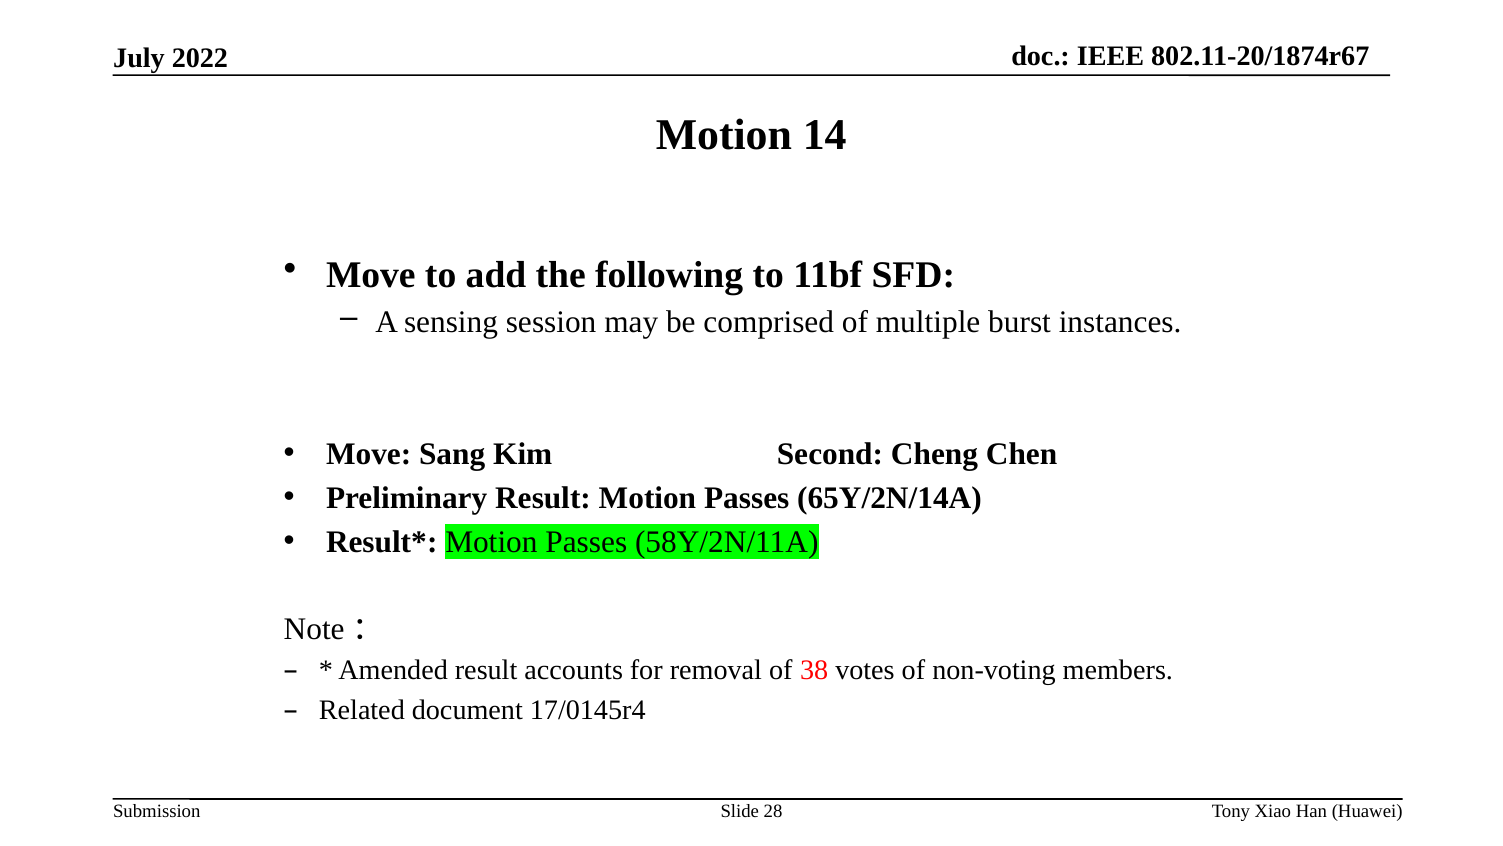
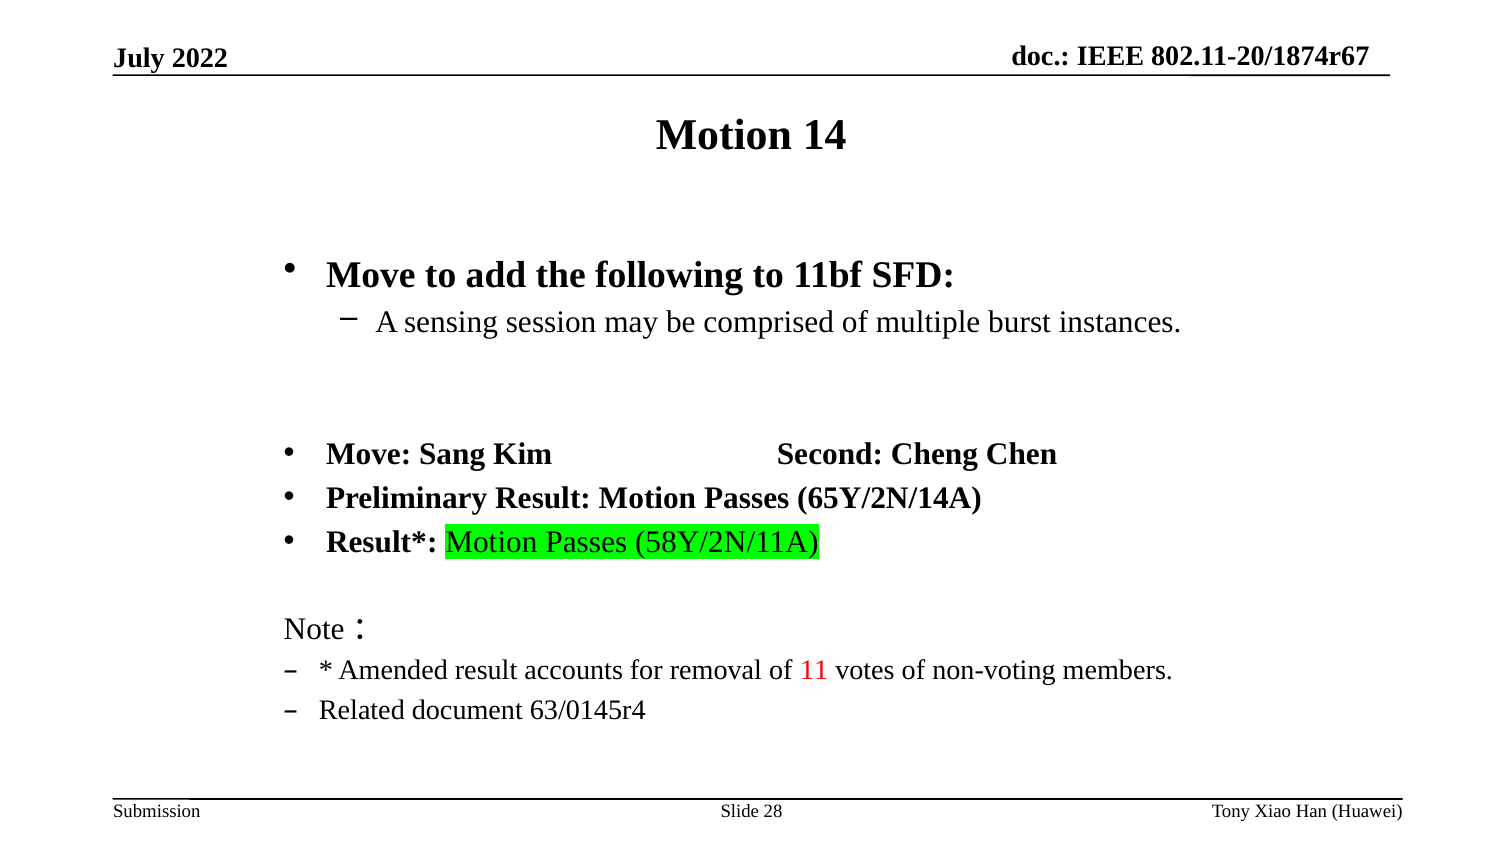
38: 38 -> 11 (814, 670)
17/0145r4: 17/0145r4 -> 63/0145r4 (588, 710)
